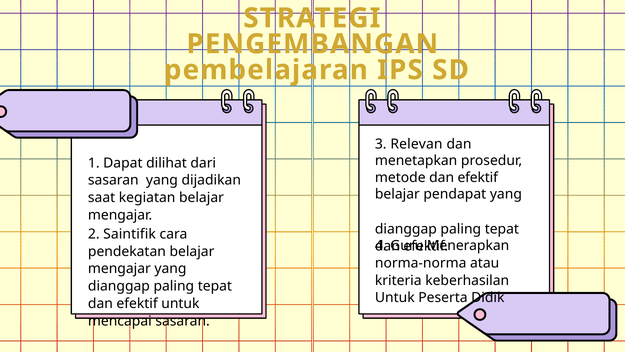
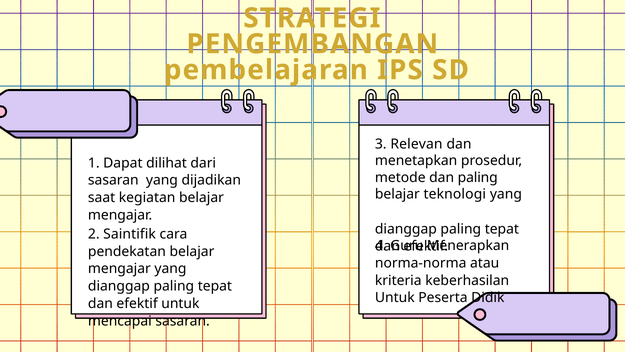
metode dan efektif: efektif -> paling (478, 177)
pendapat: pendapat -> teknologi (455, 194)
